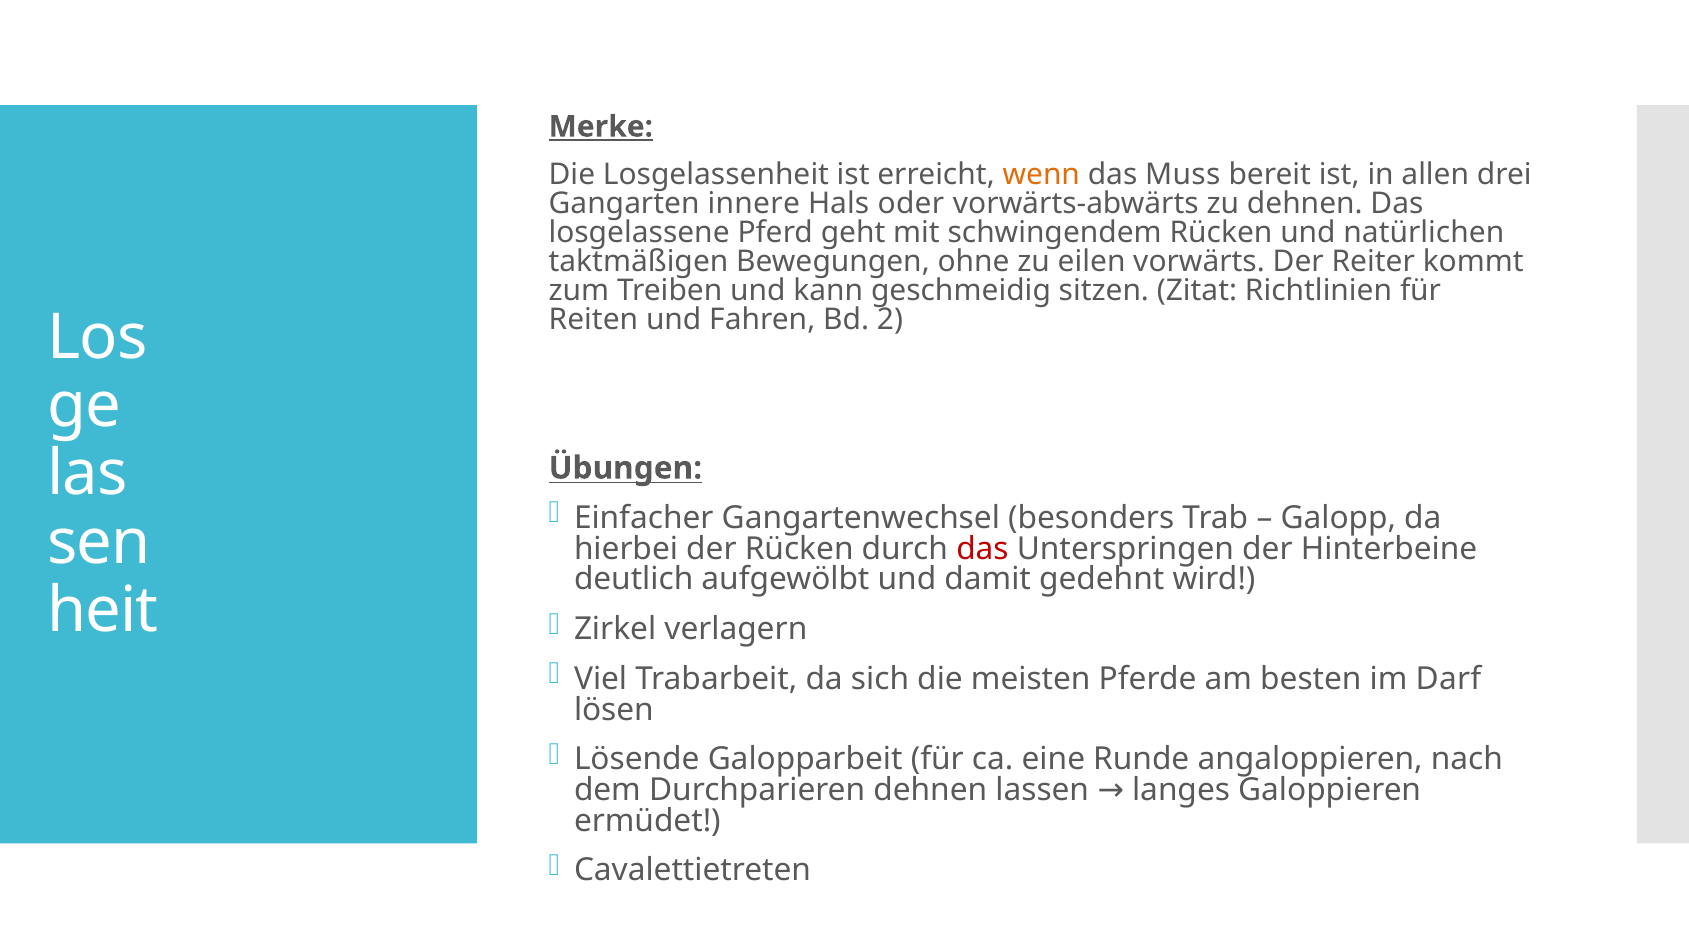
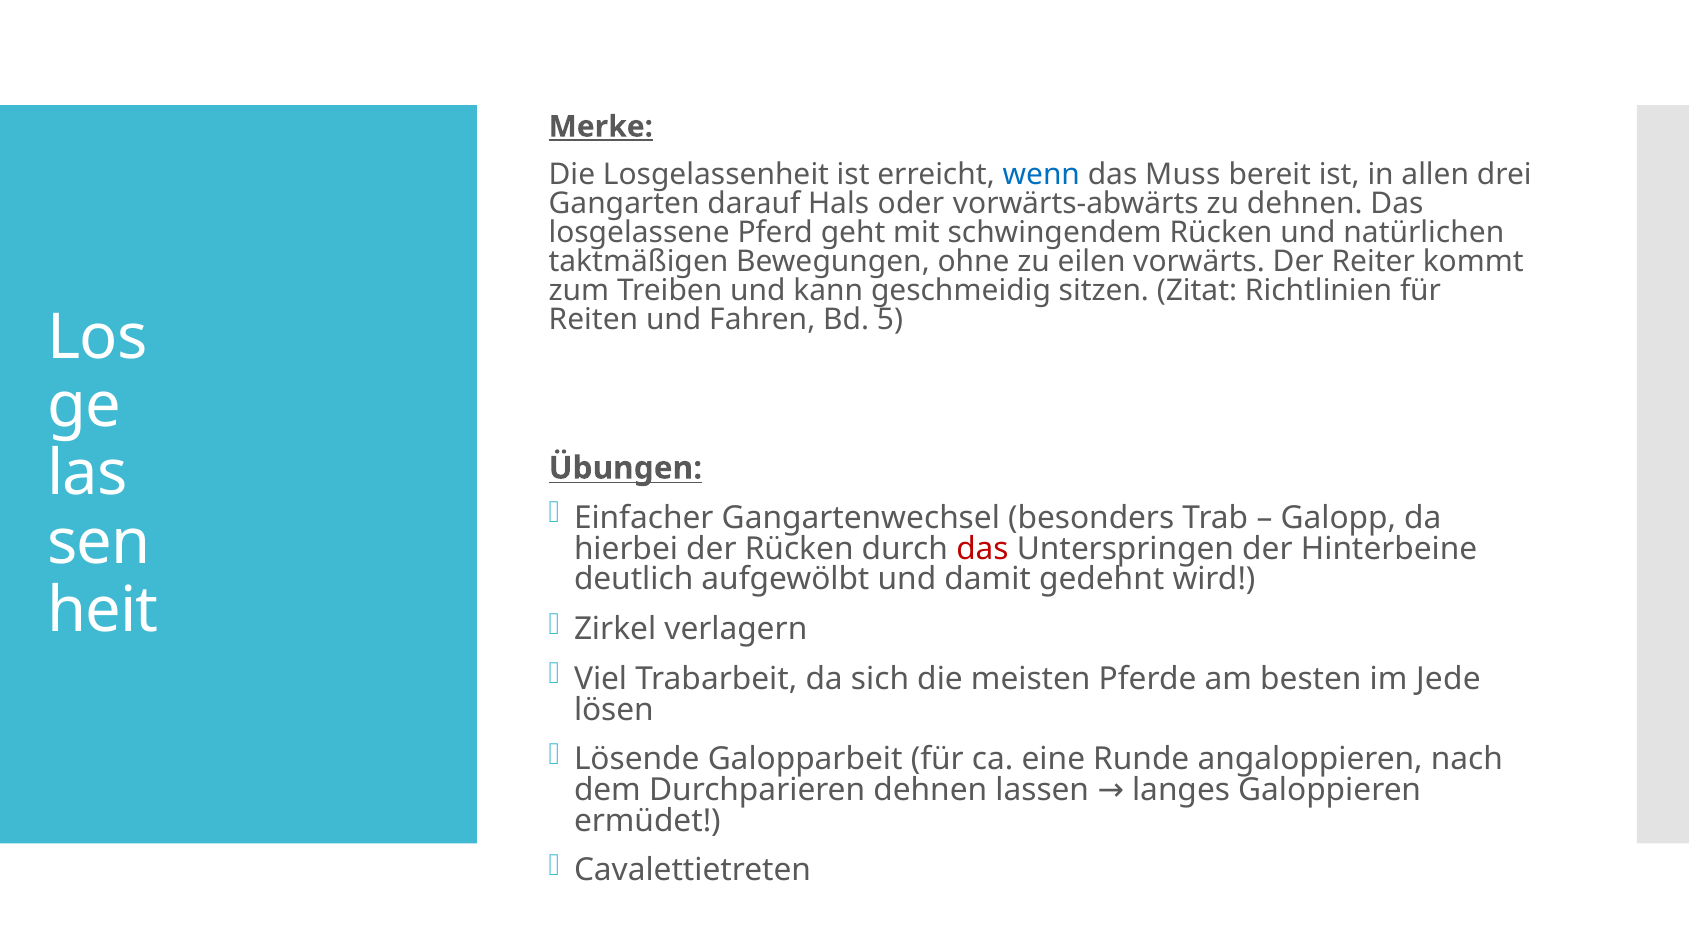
wenn colour: orange -> blue (1041, 175)
innere: innere -> darauf (754, 204)
2: 2 -> 5 (890, 320)
Darf: Darf -> Jede (1448, 679)
